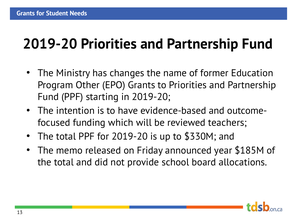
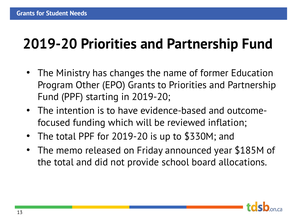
teachers: teachers -> inflation (227, 122)
